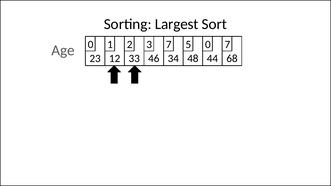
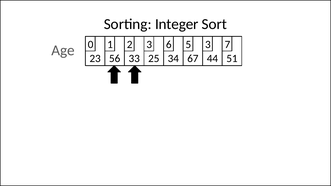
Largest: Largest -> Integer (177, 24)
3 7: 7 -> 6 (169, 44)
5 0: 0 -> 3 (208, 44)
12: 12 -> 56 (115, 58)
46: 46 -> 25 (154, 58)
48: 48 -> 67 (193, 58)
68: 68 -> 51 (232, 58)
